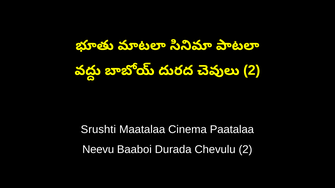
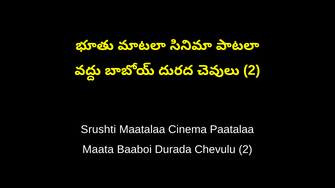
Neevu: Neevu -> Maata (98, 150)
